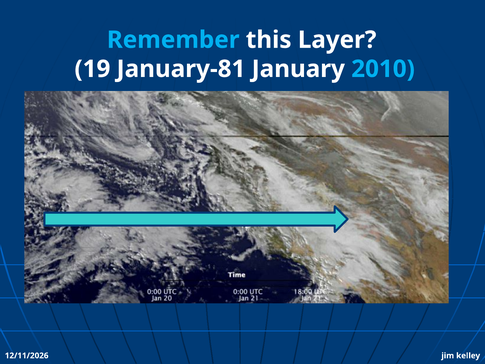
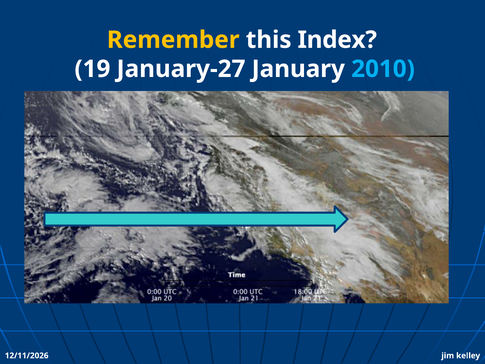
Remember colour: light blue -> yellow (173, 40)
Layer: Layer -> Index (337, 40)
January-81: January-81 -> January-27 (181, 69)
